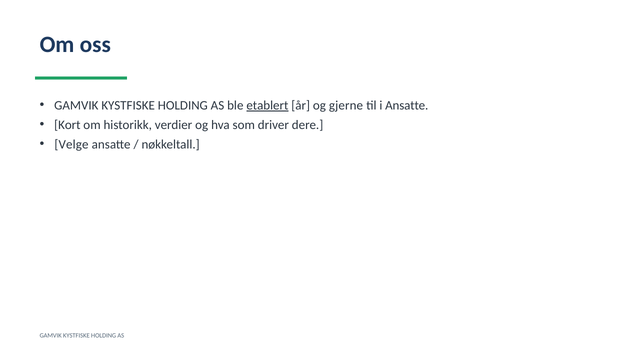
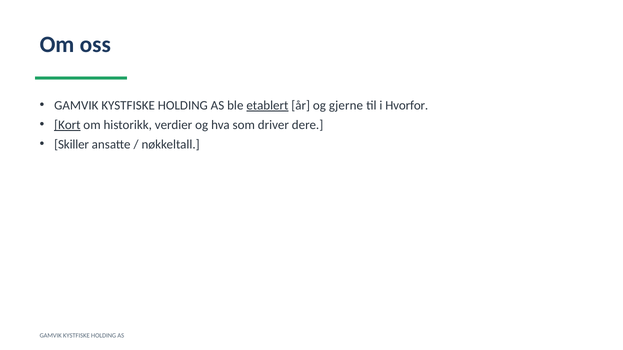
i Ansatte: Ansatte -> Hvorfor (407, 106)
Kort underline: none -> present (67, 125)
Velge: Velge -> Skiller (72, 144)
